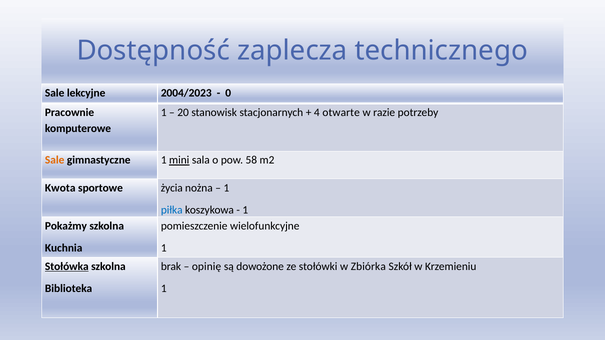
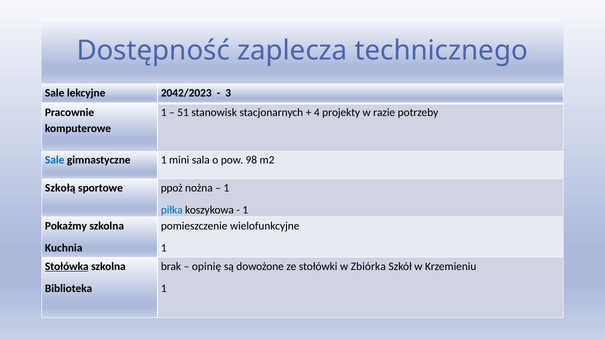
2004/2023: 2004/2023 -> 2042/2023 (186, 93)
0: 0 -> 3 (228, 93)
20: 20 -> 51 (183, 113)
otwarte: otwarte -> projekty (341, 113)
Sale colour: orange -> blue (55, 160)
mini underline: present -> none (179, 160)
58: 58 -> 98 (251, 160)
Kwota: Kwota -> Szkołą (60, 188)
życia: życia -> ppoż (172, 188)
